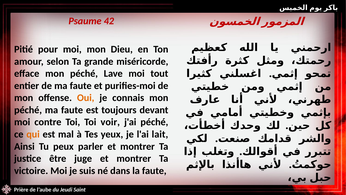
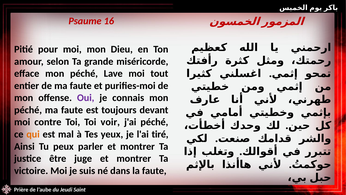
42: 42 -> 16 (109, 21)
Oui colour: orange -> purple (86, 98)
lait: lait -> tiré (160, 134)
